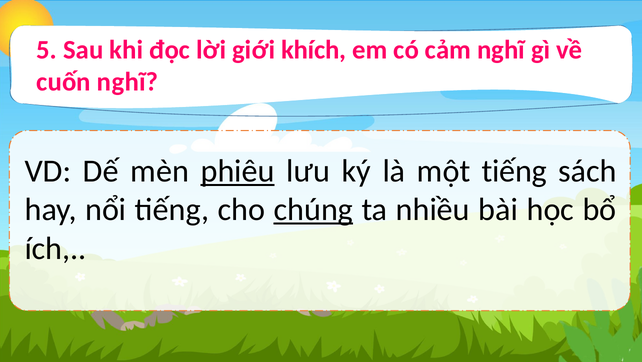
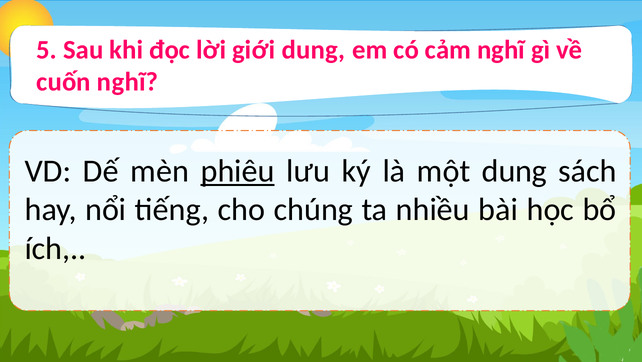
giới khích: khích -> dung (313, 50)
một tiếng: tiếng -> dung (514, 171)
chúng underline: present -> none (313, 210)
